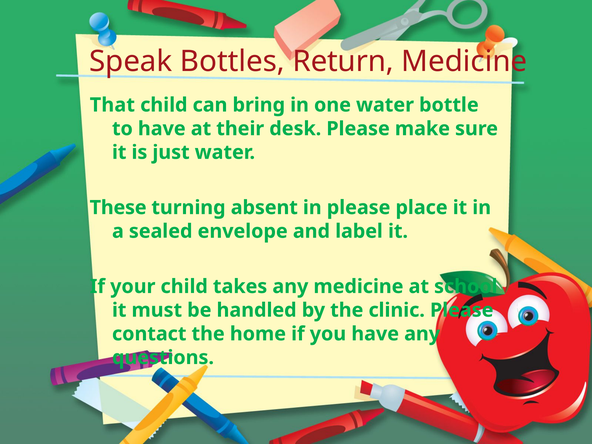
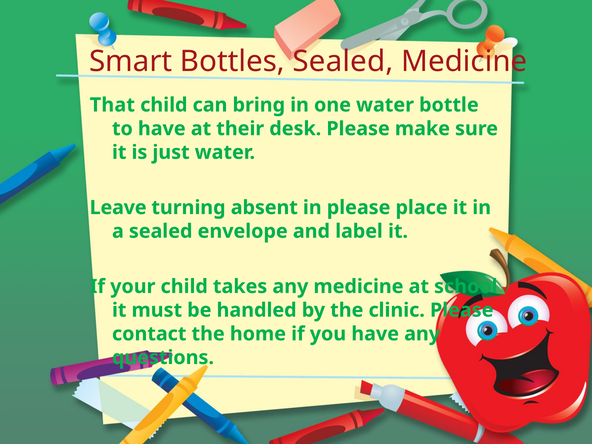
Speak: Speak -> Smart (131, 61)
Bottles Return: Return -> Sealed (343, 61)
These: These -> Leave (118, 208)
